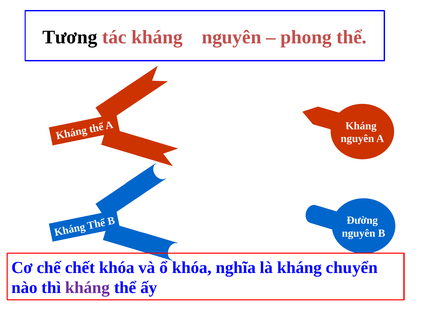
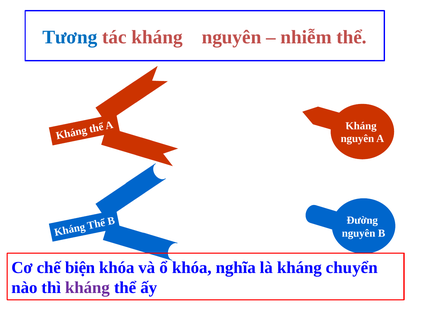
Tương colour: black -> blue (70, 37)
phong: phong -> nhiễm (306, 37)
chết: chết -> biện (80, 268)
